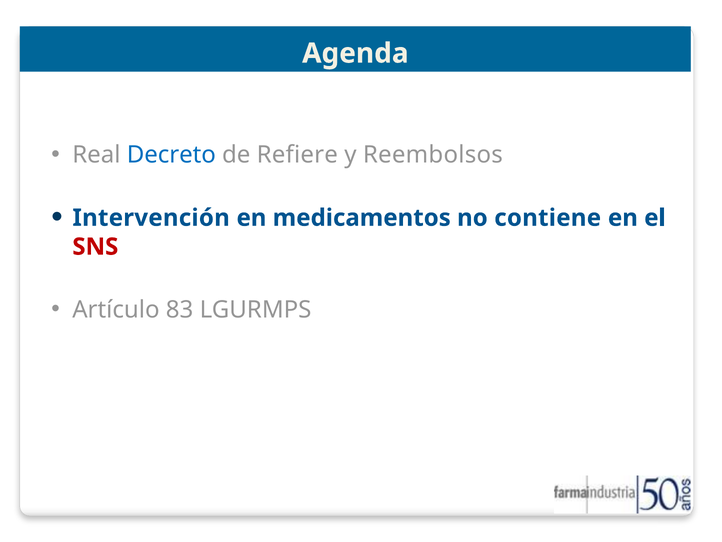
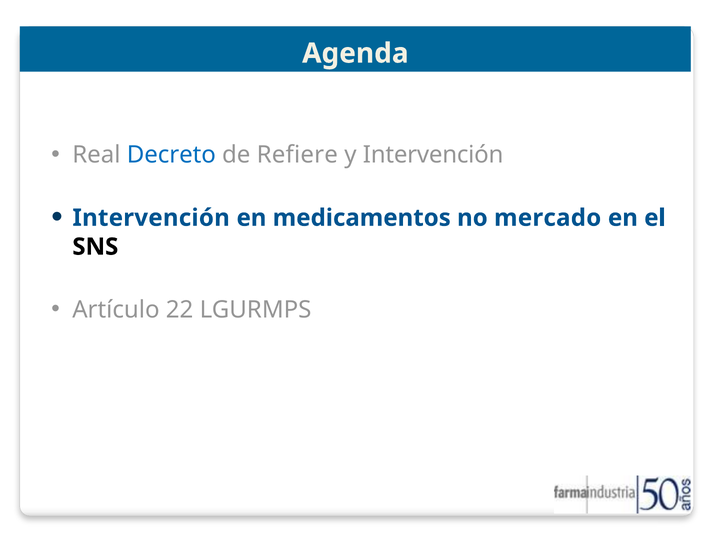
y Reembolsos: Reembolsos -> Intervención (433, 155)
contiene: contiene -> mercado (548, 218)
SNS colour: red -> black (95, 247)
83: 83 -> 22 (180, 309)
